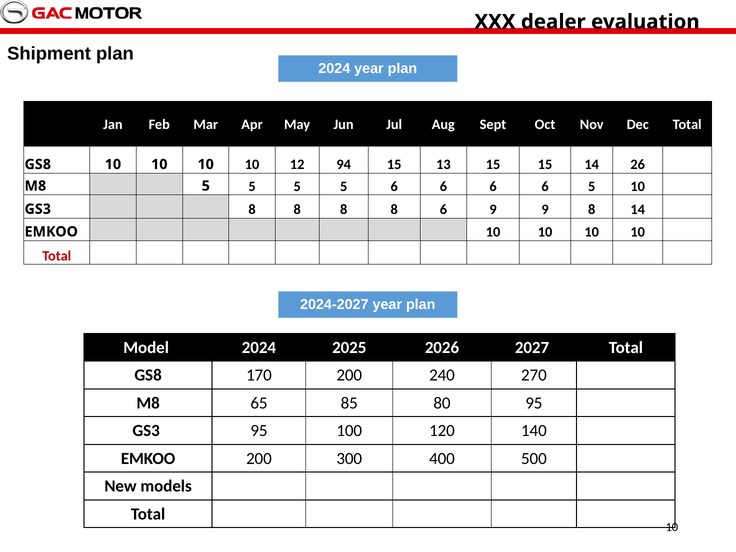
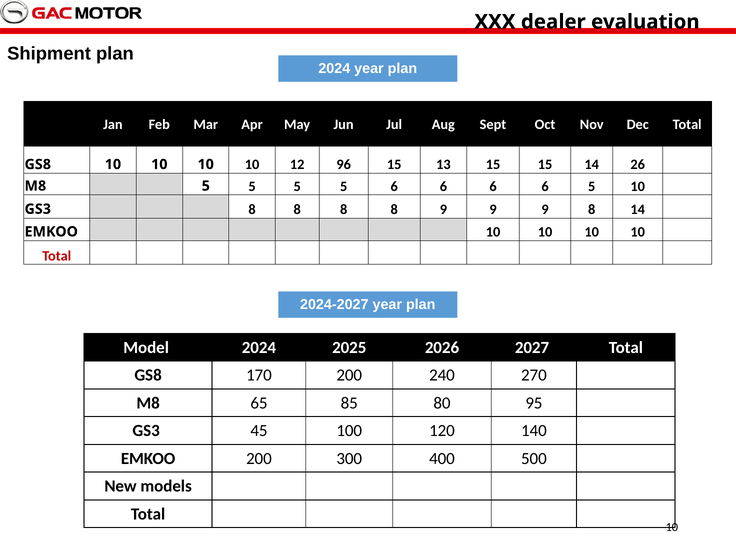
94: 94 -> 96 (344, 165)
8 6: 6 -> 9 (443, 209)
GS3 95: 95 -> 45 (259, 431)
